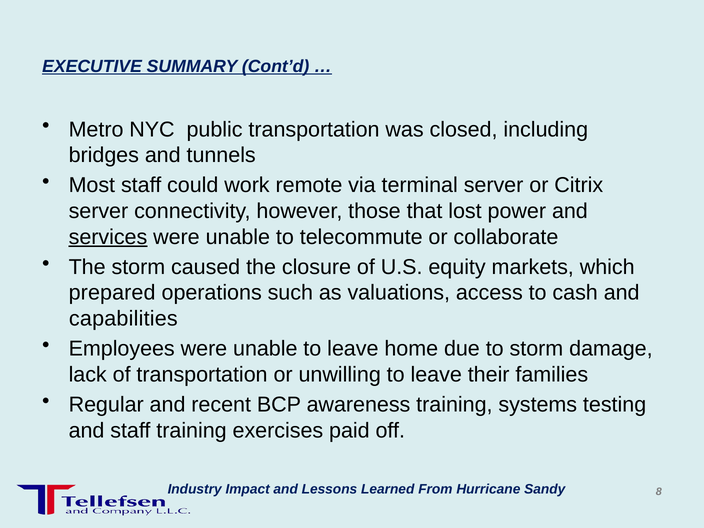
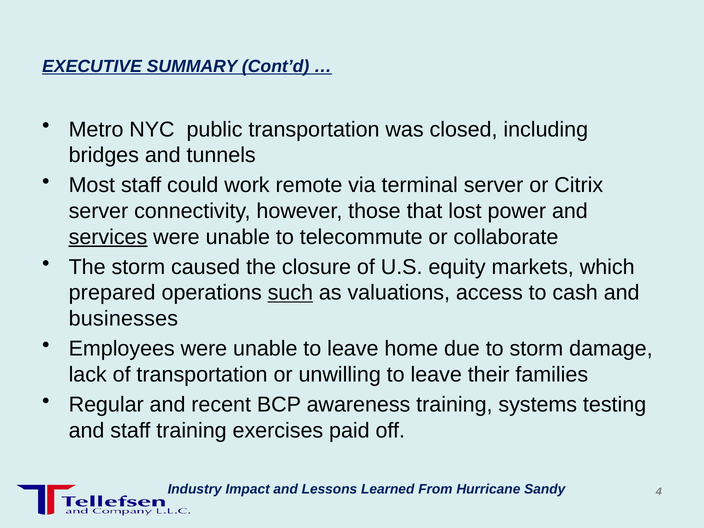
such underline: none -> present (290, 293)
capabilities: capabilities -> businesses (123, 319)
8: 8 -> 4 (659, 492)
